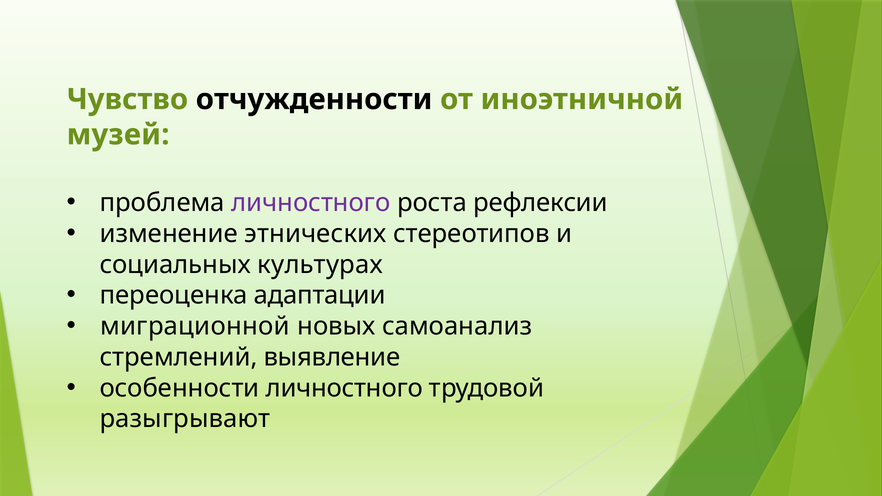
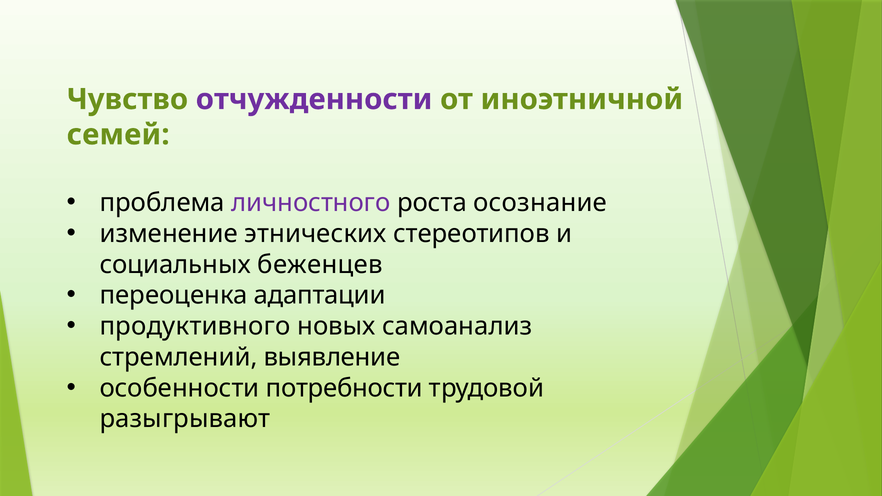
отчужденности colour: black -> purple (314, 99)
музей: музей -> семей (118, 135)
рефлексии: рефлексии -> осознание (540, 203)
культурах: культурах -> беженцев (320, 265)
миграционной: миграционной -> продуктивного (195, 326)
особенности личностного: личностного -> потребности (344, 388)
